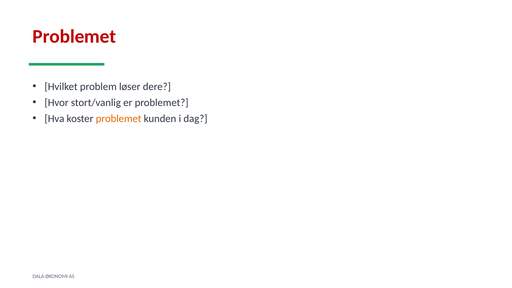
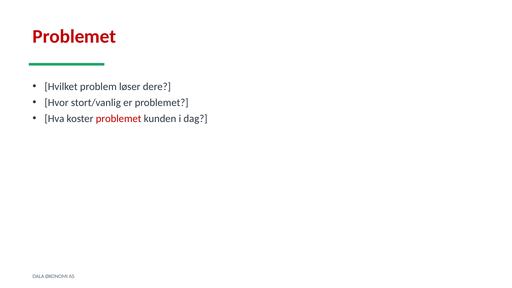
problemet colour: orange -> red (119, 119)
